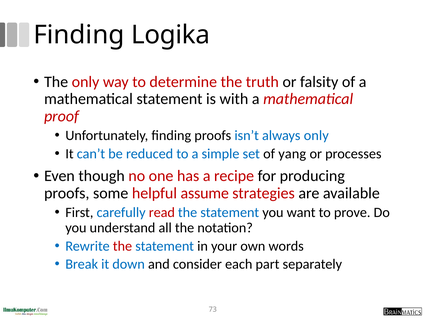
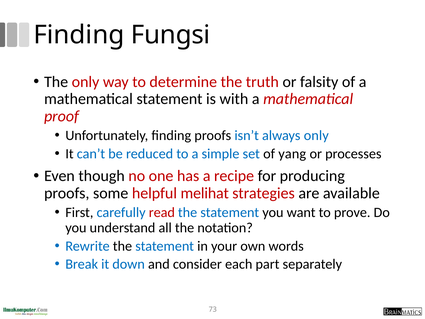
Logika: Logika -> Fungsi (171, 35)
assume: assume -> melihat (205, 193)
the colour: red -> black (122, 246)
